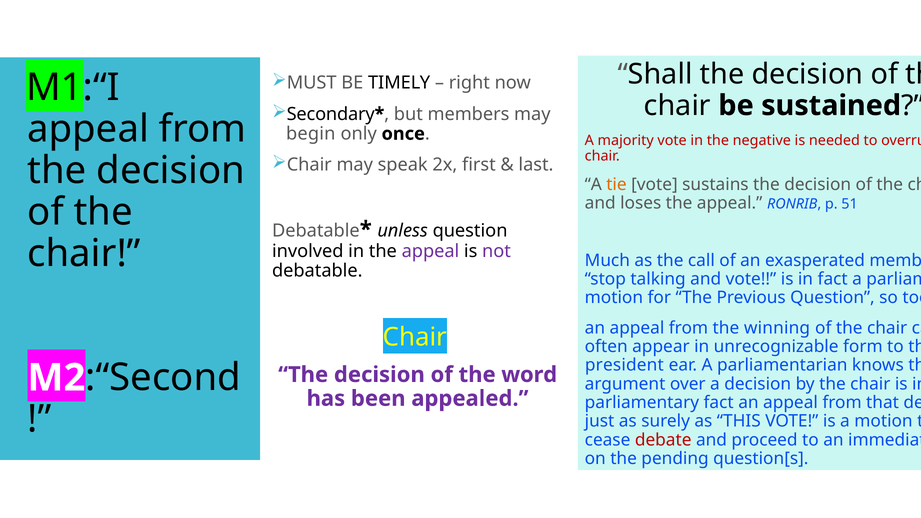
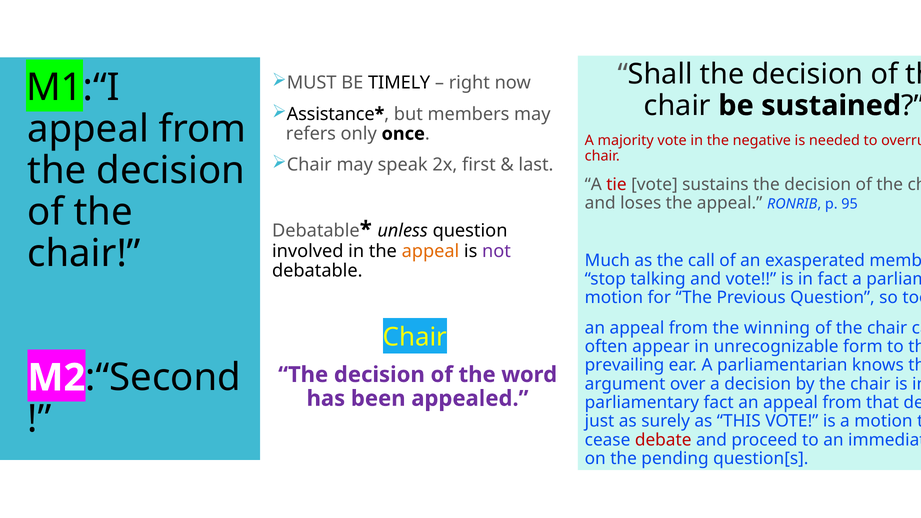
Secondary: Secondary -> Assistance (331, 114)
begin: begin -> refers (311, 134)
tie colour: orange -> red (616, 185)
51: 51 -> 95 (850, 204)
appeal colour: purple -> orange (430, 251)
president: president -> prevailing (625, 365)
